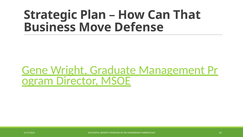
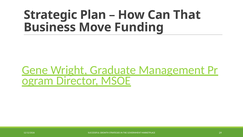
Defense: Defense -> Funding (139, 27)
